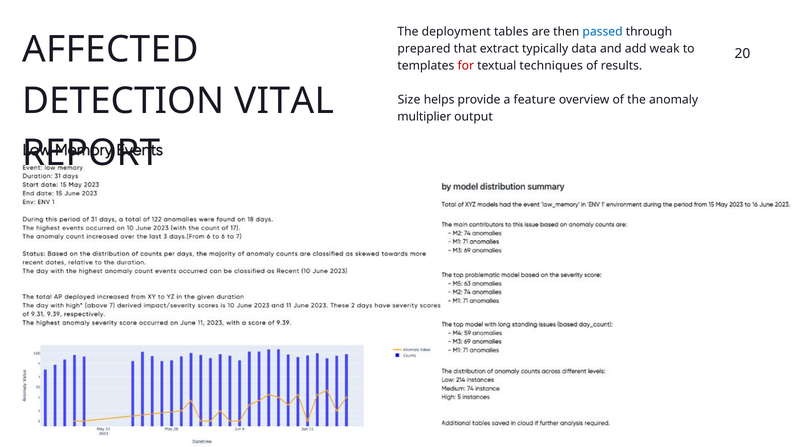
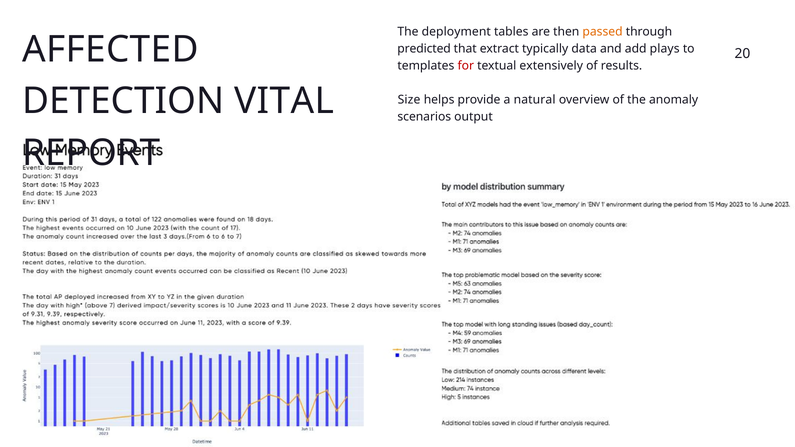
passed colour: blue -> orange (603, 32)
prepared: prepared -> predicted (424, 49)
weak: weak -> plays (665, 49)
techniques: techniques -> extensively (551, 66)
feature: feature -> natural (535, 100)
multiplier: multiplier -> scenarios (424, 117)
